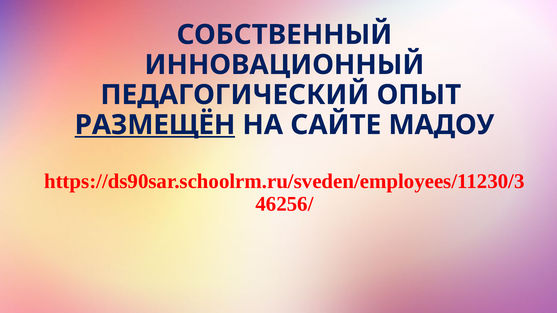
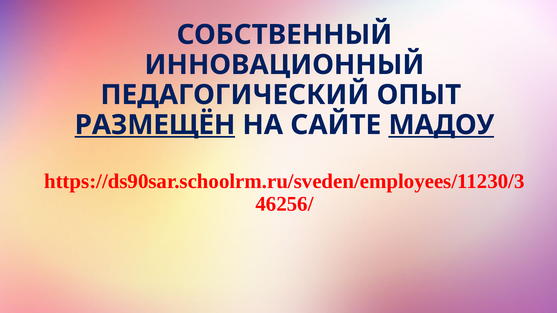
МАДОУ underline: none -> present (441, 125)
